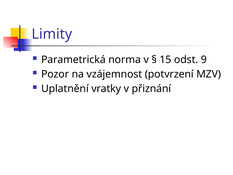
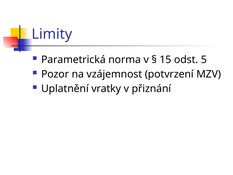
9: 9 -> 5 (204, 60)
